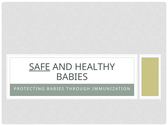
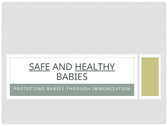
HEALTHY underline: none -> present (95, 67)
